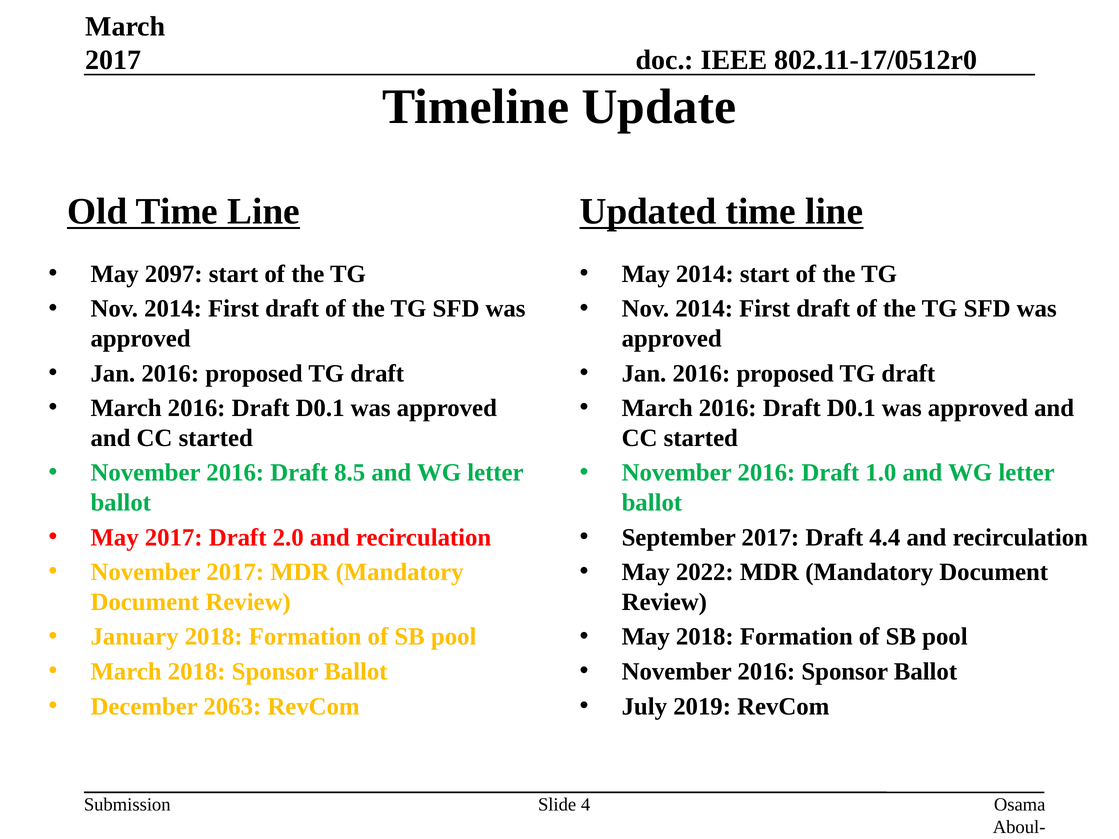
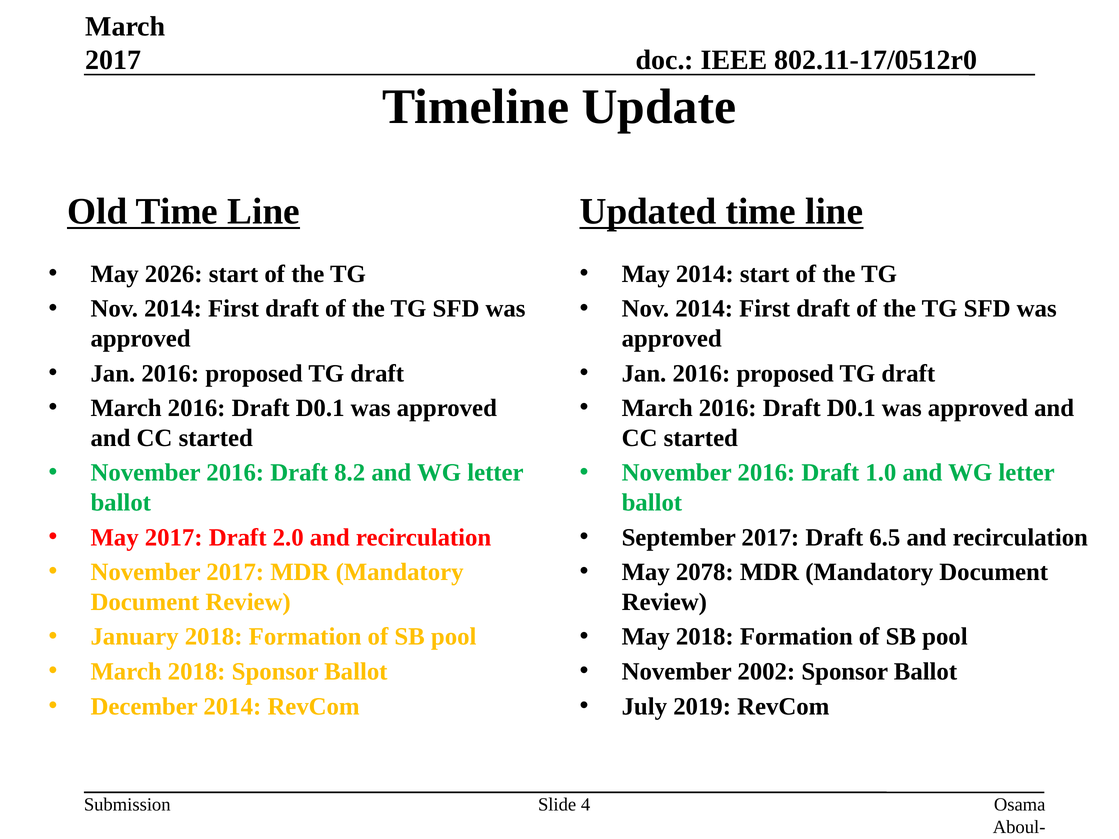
2097: 2097 -> 2026 (174, 274)
8.5: 8.5 -> 8.2 (350, 473)
4.4: 4.4 -> 6.5 (885, 538)
2022: 2022 -> 2078 (705, 572)
2016: 2016 -> 2002 (766, 672)
December 2063: 2063 -> 2014 (232, 707)
